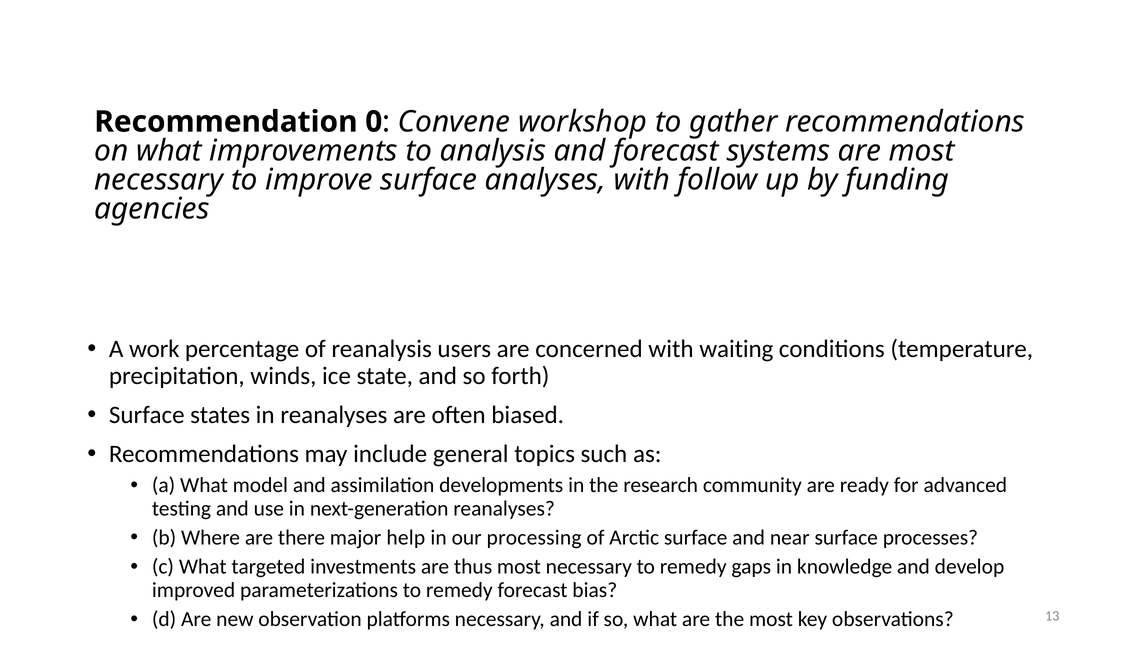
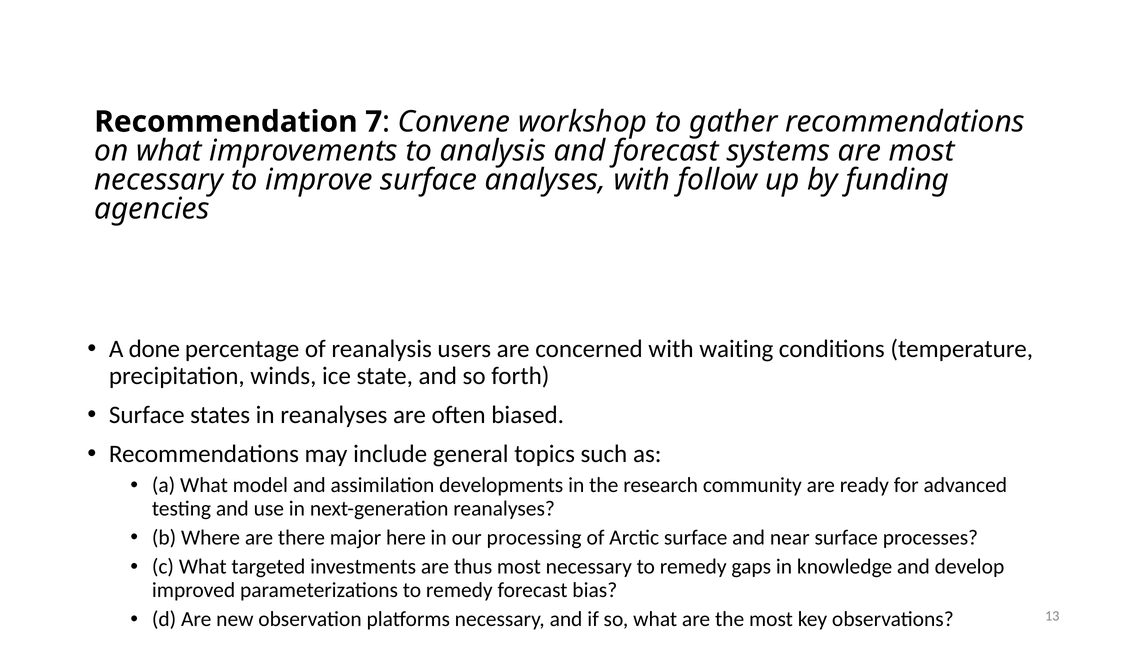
0: 0 -> 7 (374, 122)
work: work -> done (154, 349)
help: help -> here (406, 538)
